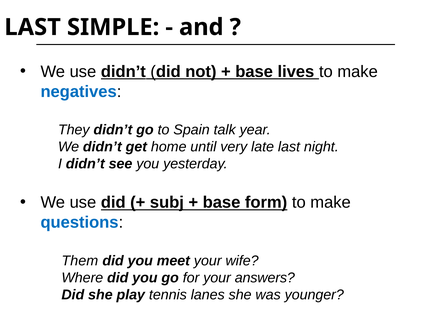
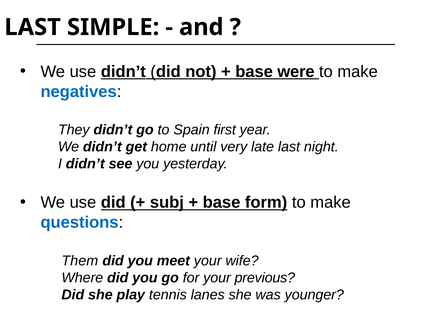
lives: lives -> were (296, 72)
talk: talk -> first (225, 130)
answers: answers -> previous (265, 277)
